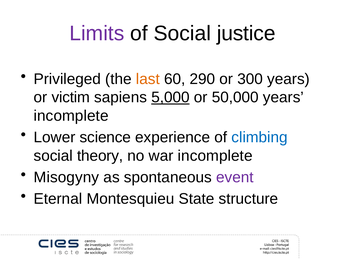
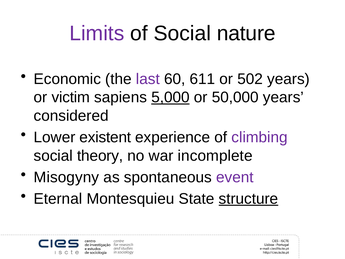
justice: justice -> nature (246, 33)
Privileged: Privileged -> Economic (67, 79)
last colour: orange -> purple (148, 79)
290: 290 -> 611 (202, 79)
300: 300 -> 502 (250, 79)
incomplete: incomplete -> considered (71, 116)
science: science -> existent (105, 137)
climbing colour: blue -> purple (260, 137)
structure underline: none -> present (248, 199)
